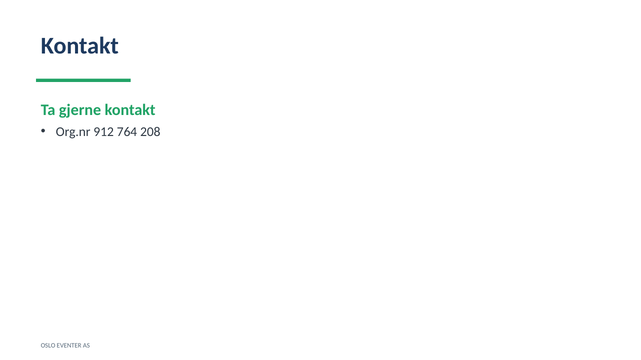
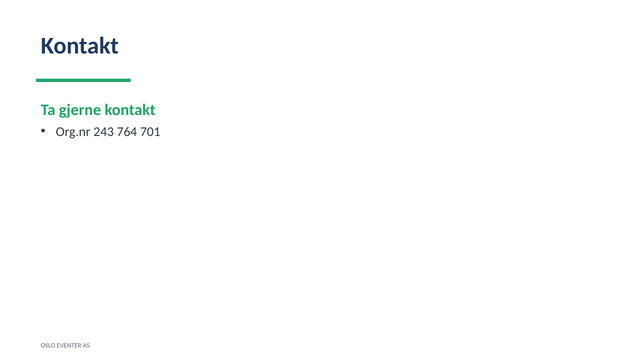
912: 912 -> 243 (104, 132)
208: 208 -> 701 (150, 132)
